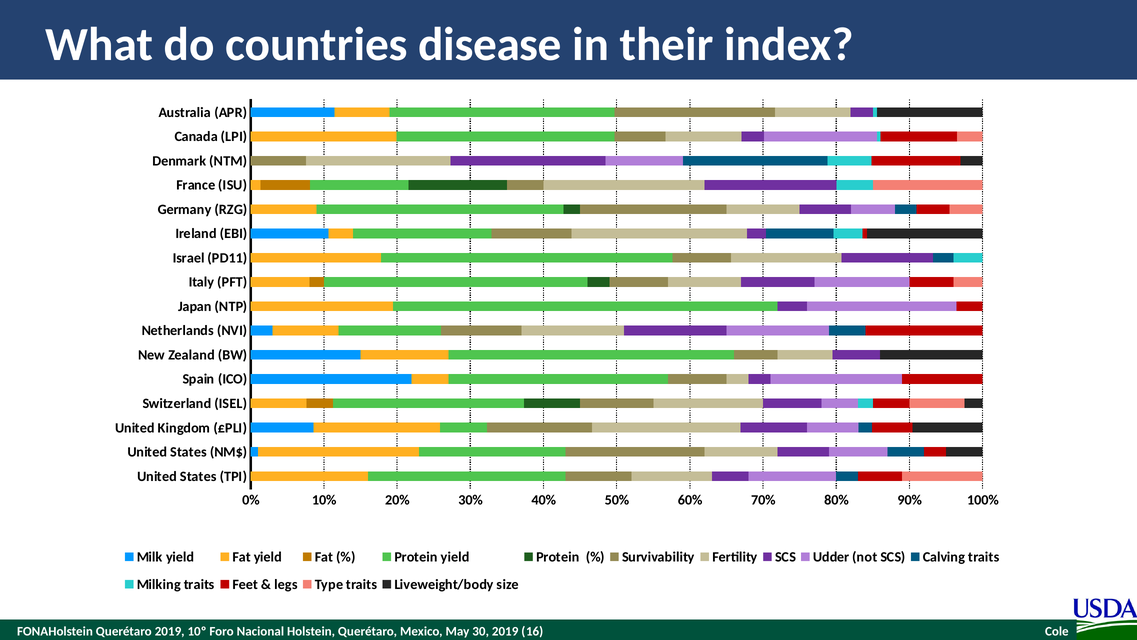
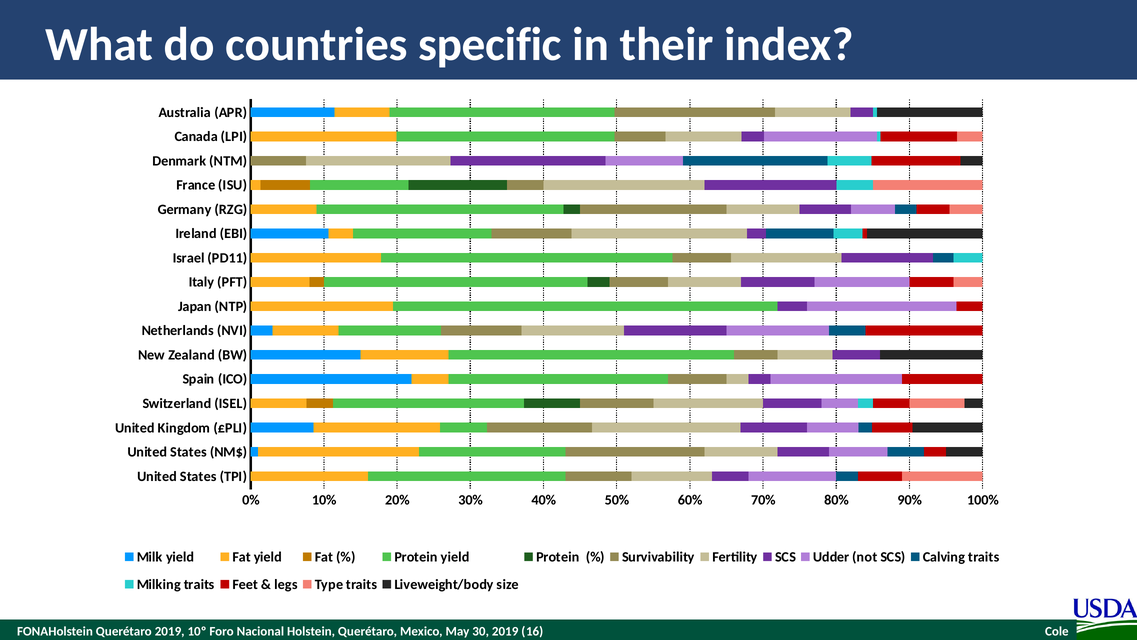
disease: disease -> specific (490, 44)
